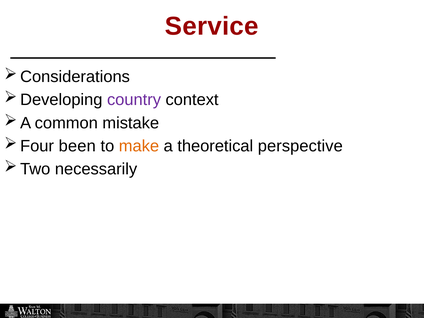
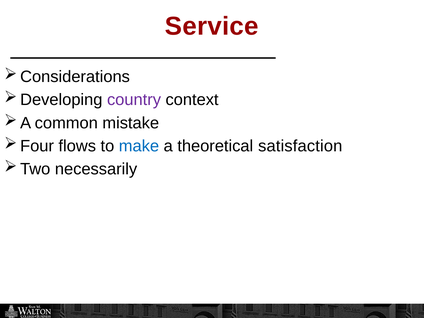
been: been -> flows (77, 146)
make colour: orange -> blue (139, 146)
perspective: perspective -> satisfaction (300, 146)
